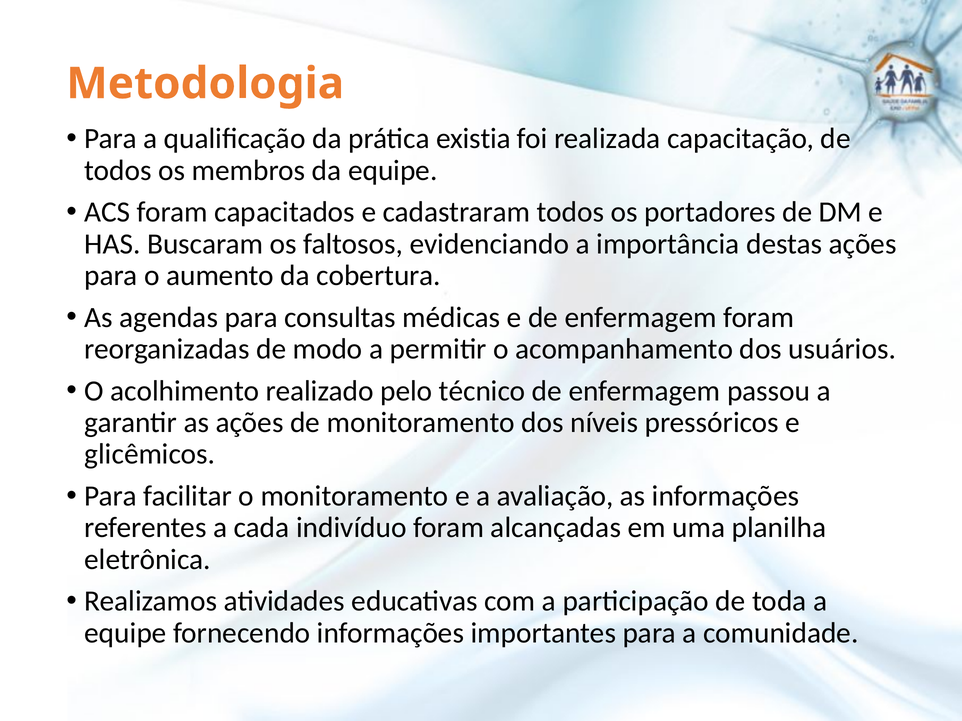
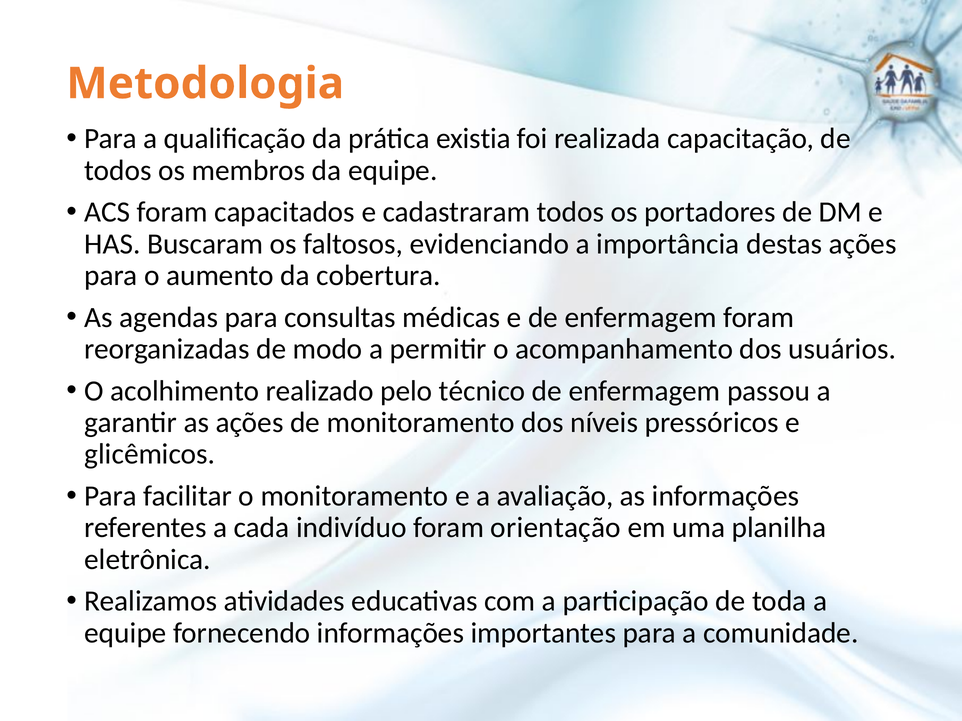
alcançadas: alcançadas -> orientação (556, 528)
